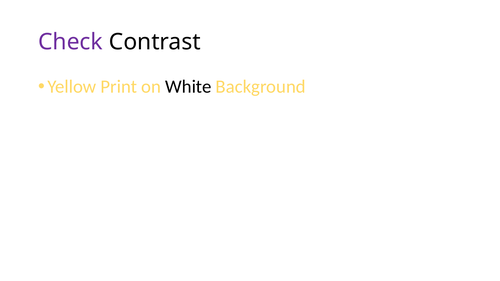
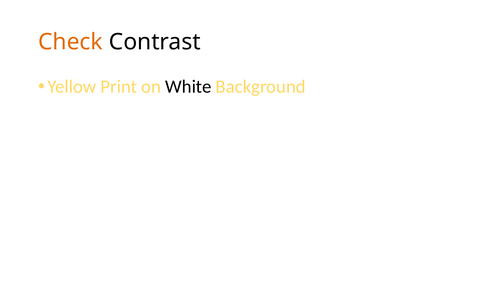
Check colour: purple -> orange (71, 42)
